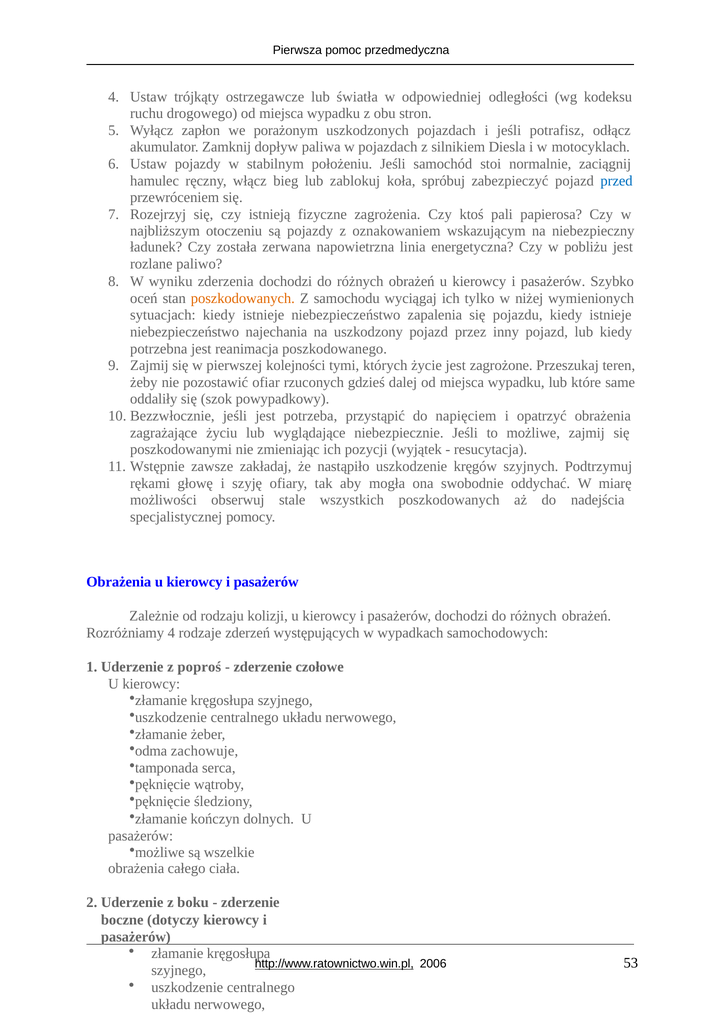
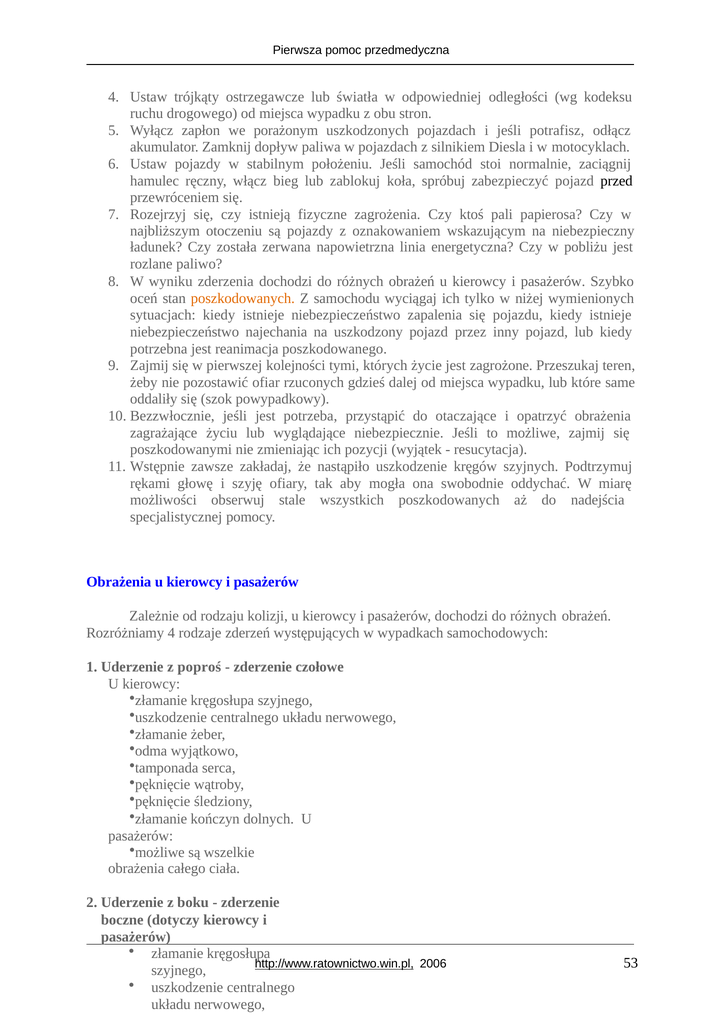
przed colour: blue -> black (617, 181)
napięciem: napięciem -> otaczające (466, 416)
zachowuje: zachowuje -> wyjątkowo (205, 751)
